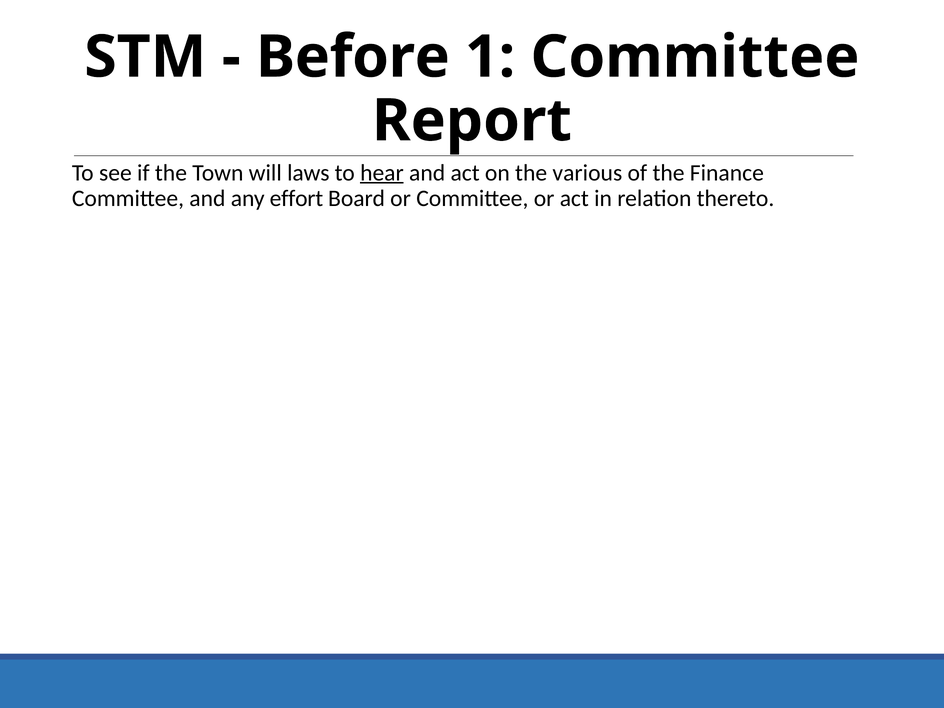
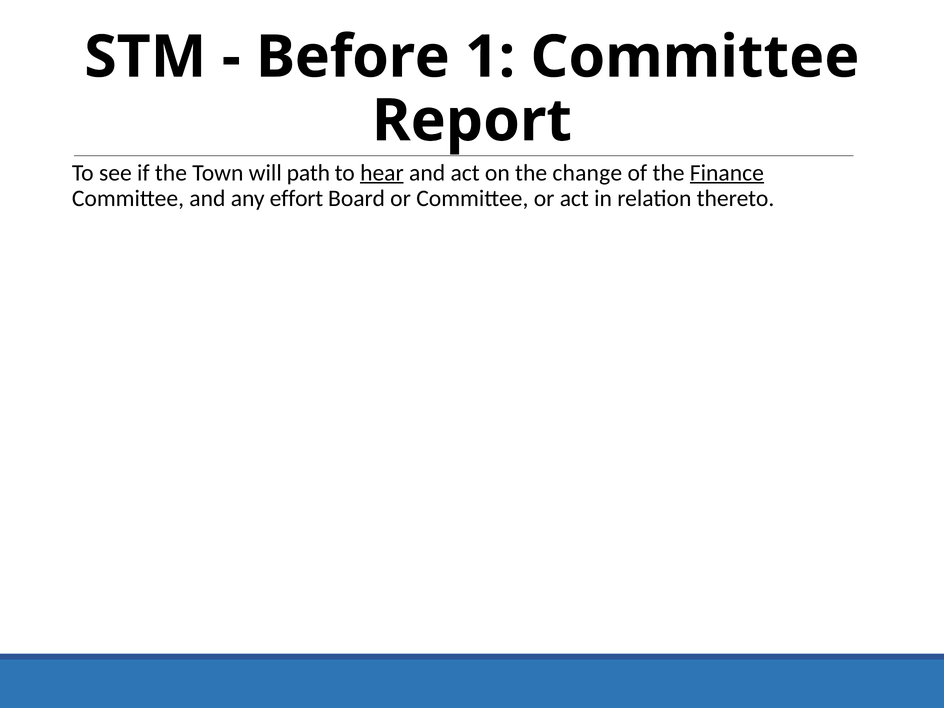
laws: laws -> path (308, 173)
various: various -> change (587, 173)
Finance underline: none -> present (727, 173)
